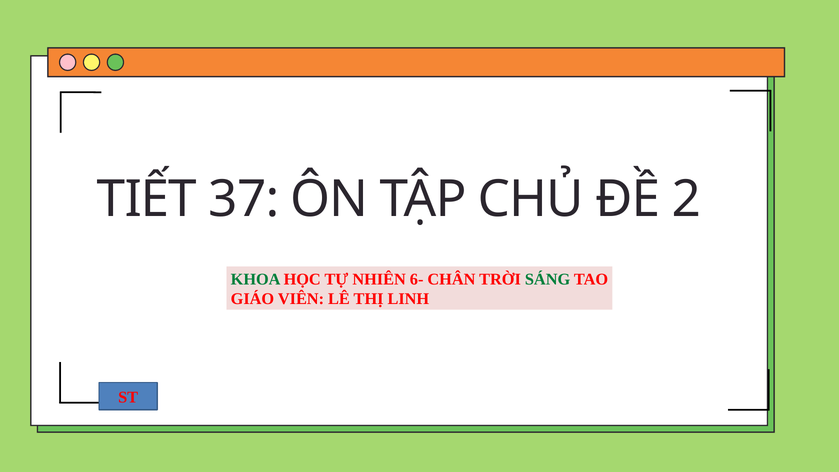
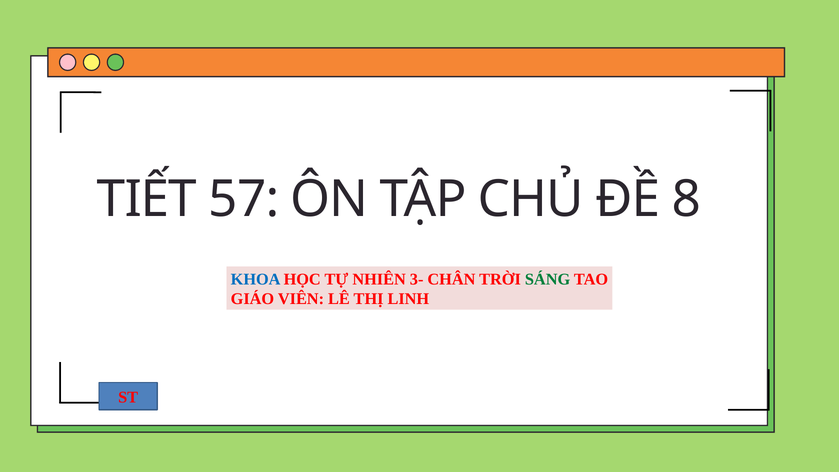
37: 37 -> 57 (244, 199)
2: 2 -> 8 (686, 199)
KHOA colour: green -> blue (256, 279)
6-: 6- -> 3- (417, 279)
